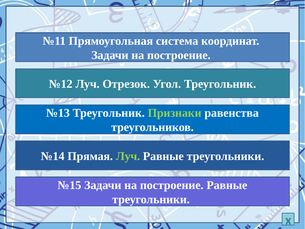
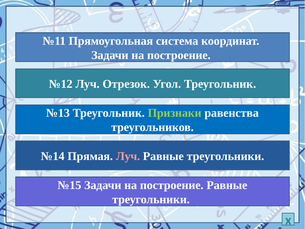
Луч colour: light green -> pink (128, 156)
